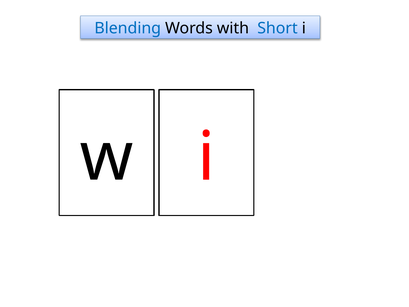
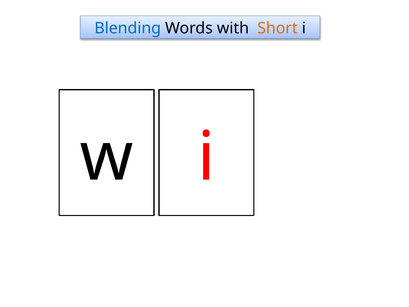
Short colour: blue -> orange (277, 28)
